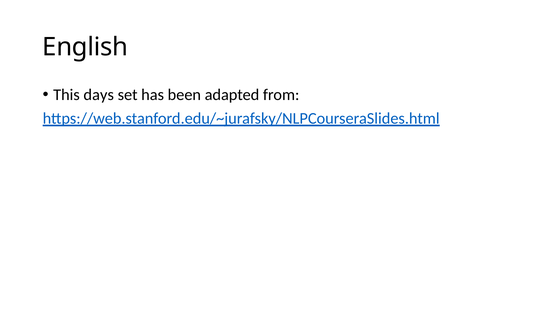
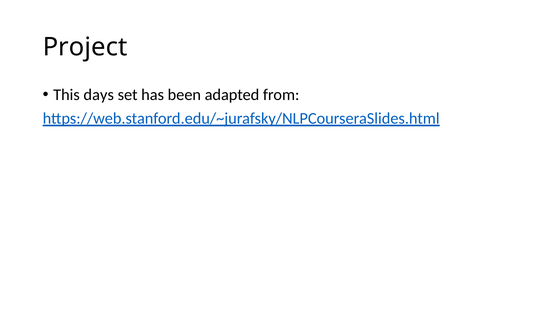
English: English -> Project (85, 47)
